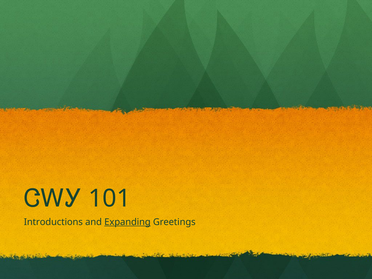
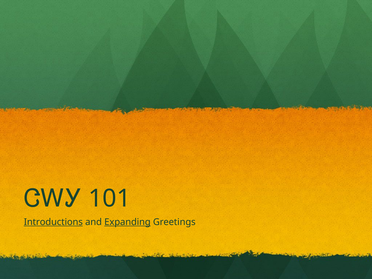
Introductions underline: none -> present (53, 222)
